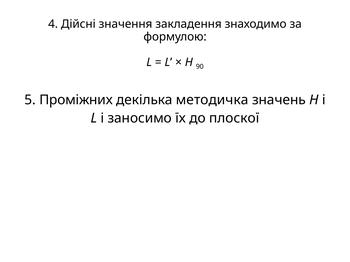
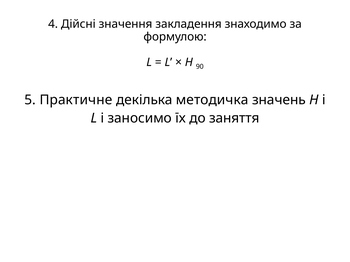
Проміжних: Проміжних -> Практичне (76, 100)
плоскої: плоскої -> заняття (234, 118)
